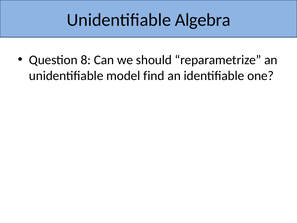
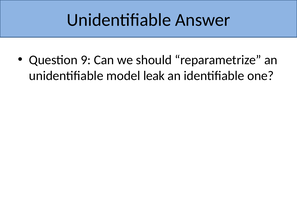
Algebra: Algebra -> Answer (203, 20)
8: 8 -> 9 (86, 60)
find: find -> leak (154, 76)
